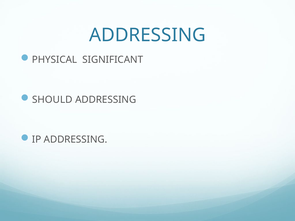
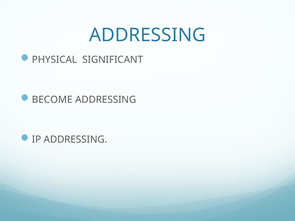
SHOULD: SHOULD -> BECOME (52, 100)
